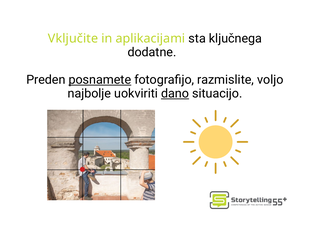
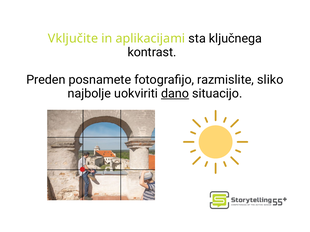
dodatne: dodatne -> kontrast (152, 52)
posnamete underline: present -> none (100, 80)
voljo: voljo -> sliko (270, 80)
